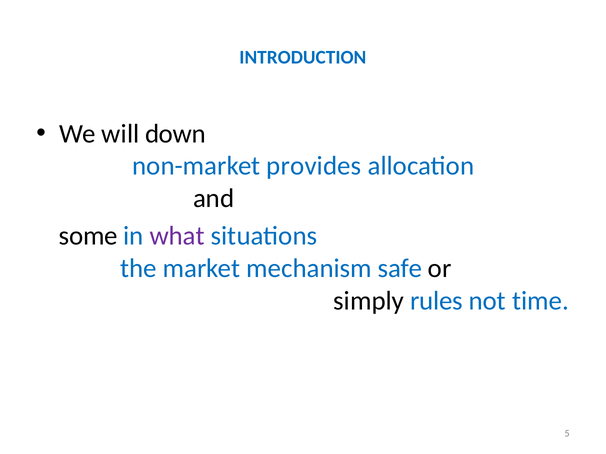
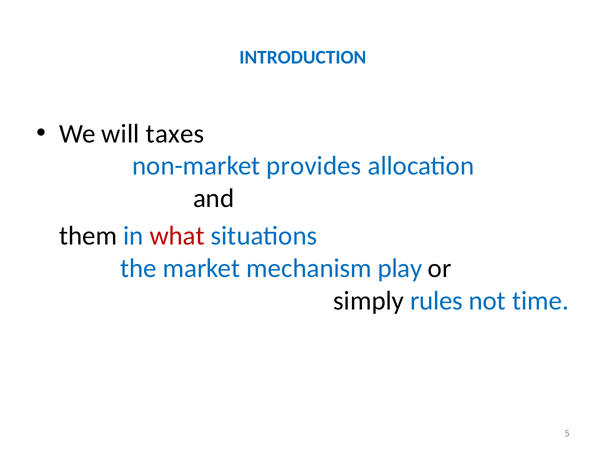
down: down -> taxes (175, 134)
some: some -> them (88, 236)
what colour: purple -> red (177, 236)
safe: safe -> play (400, 269)
